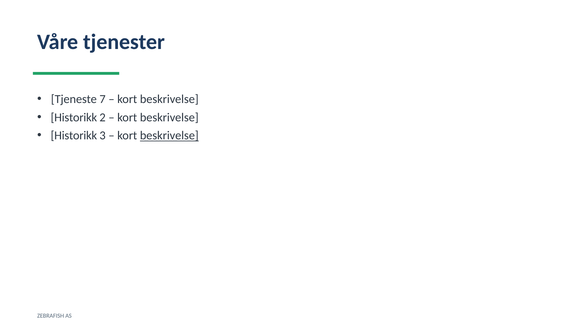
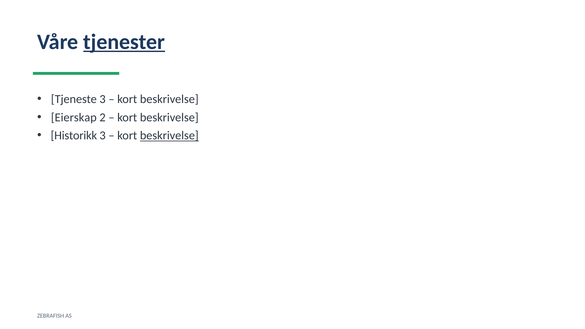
tjenester underline: none -> present (124, 42)
Tjeneste 7: 7 -> 3 (103, 99)
Historikk: Historikk -> Eierskap (74, 117)
